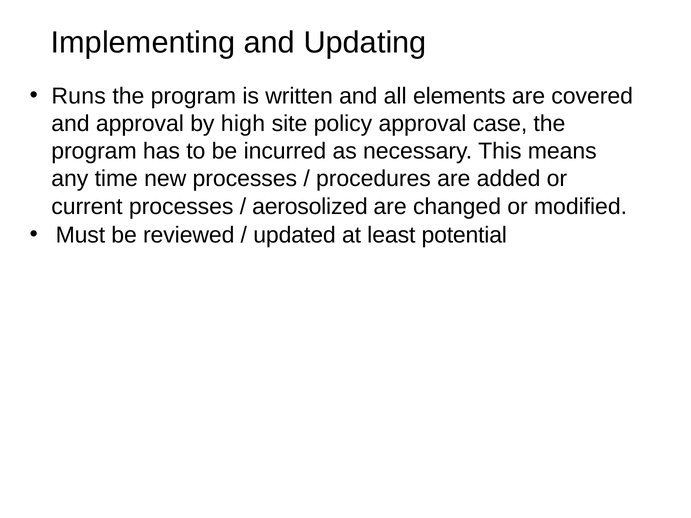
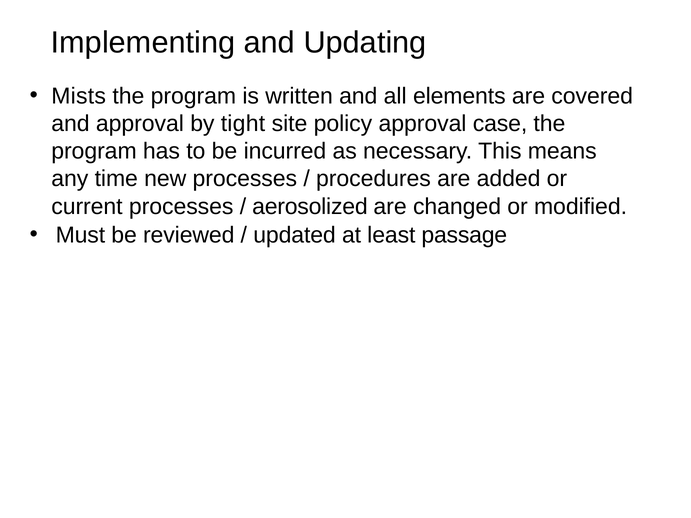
Runs: Runs -> Mists (79, 96)
high: high -> tight (243, 124)
potential: potential -> passage (464, 235)
